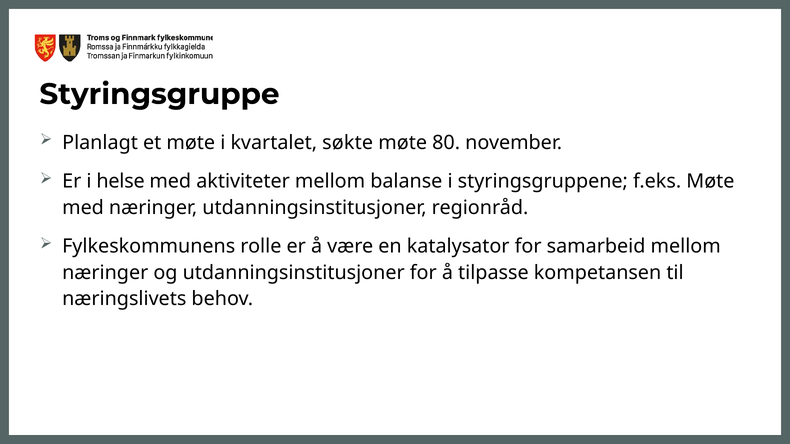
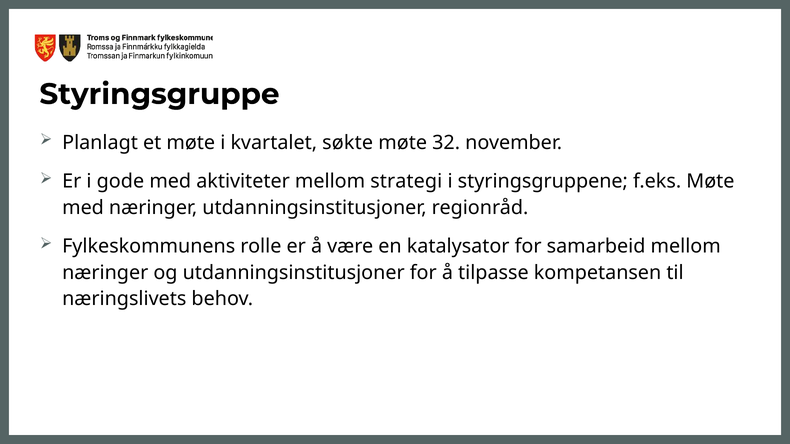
80: 80 -> 32 (446, 143)
helse: helse -> gode (120, 181)
balanse: balanse -> strategi (406, 181)
